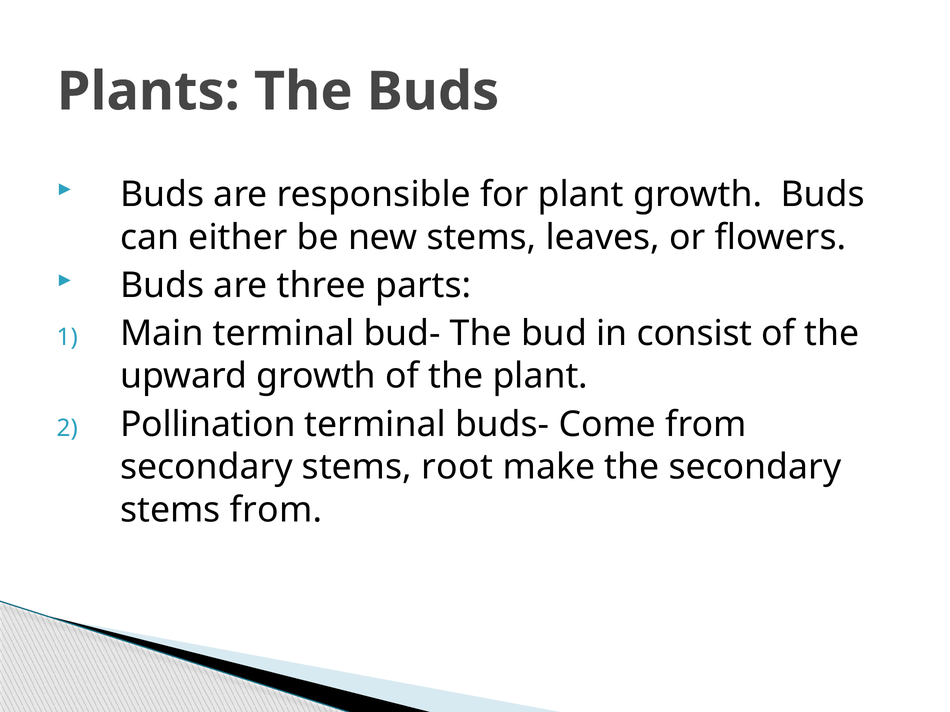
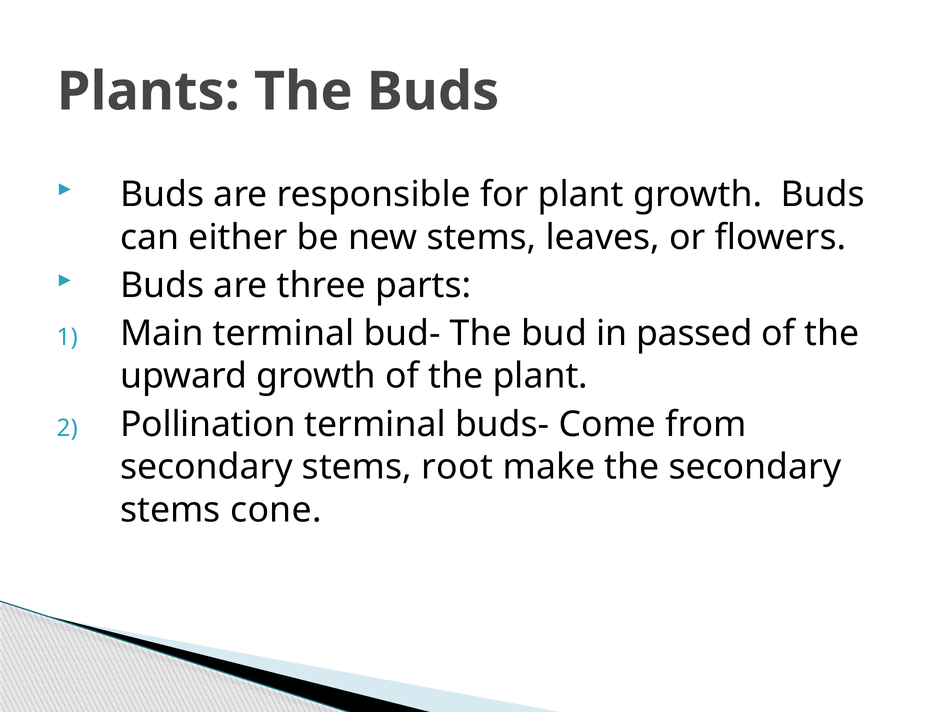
consist: consist -> passed (695, 334)
stems from: from -> cone (276, 510)
